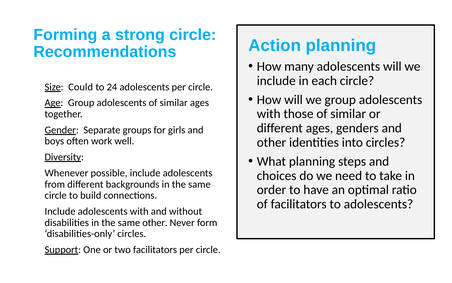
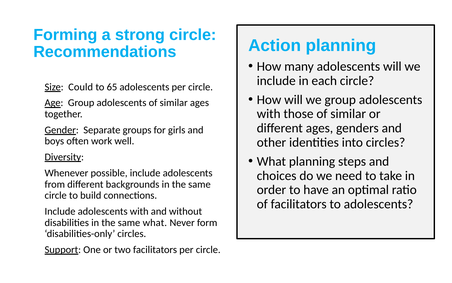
24: 24 -> 65 (112, 87)
same other: other -> what (155, 222)
